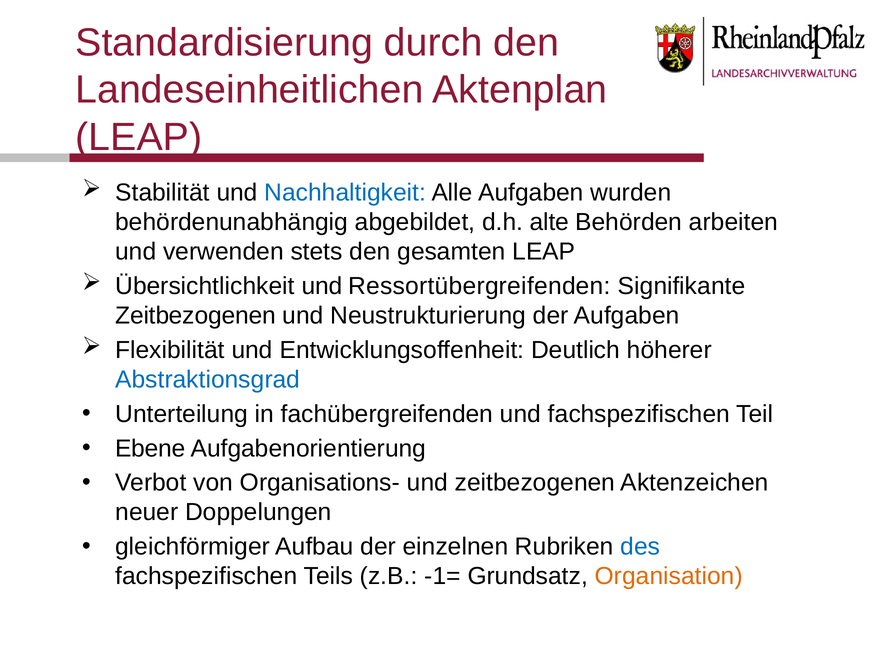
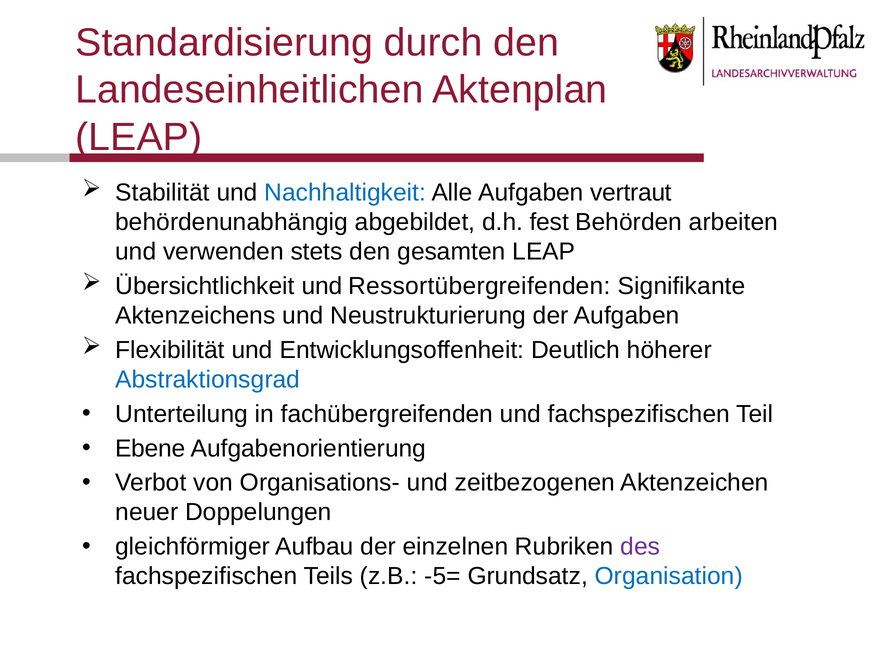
wurden: wurden -> vertraut (631, 193)
alte: alte -> fest (549, 222)
Zeitbezogenen: Zeitbezogenen -> Aktenzeichens (195, 316)
des colour: blue -> purple (640, 547)
-1=: -1= -> -5= (442, 577)
Organisation colour: orange -> blue (669, 577)
